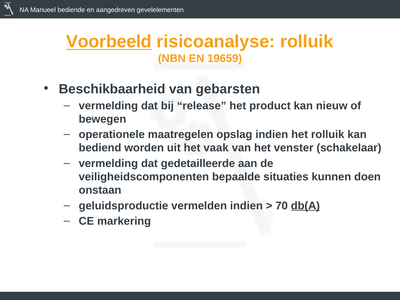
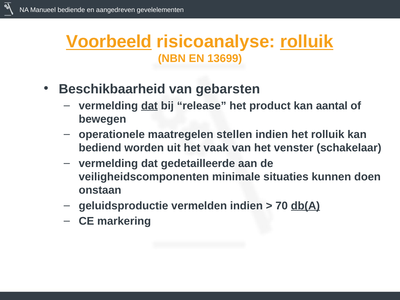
rolluik underline: none -> present (307, 42)
19659: 19659 -> 13699 (225, 59)
dat underline: none -> present (149, 106)
nieuw: nieuw -> aantal (332, 106)
opslag: opslag -> stellen (234, 135)
bepaalde: bepaalde -> minimale (236, 177)
